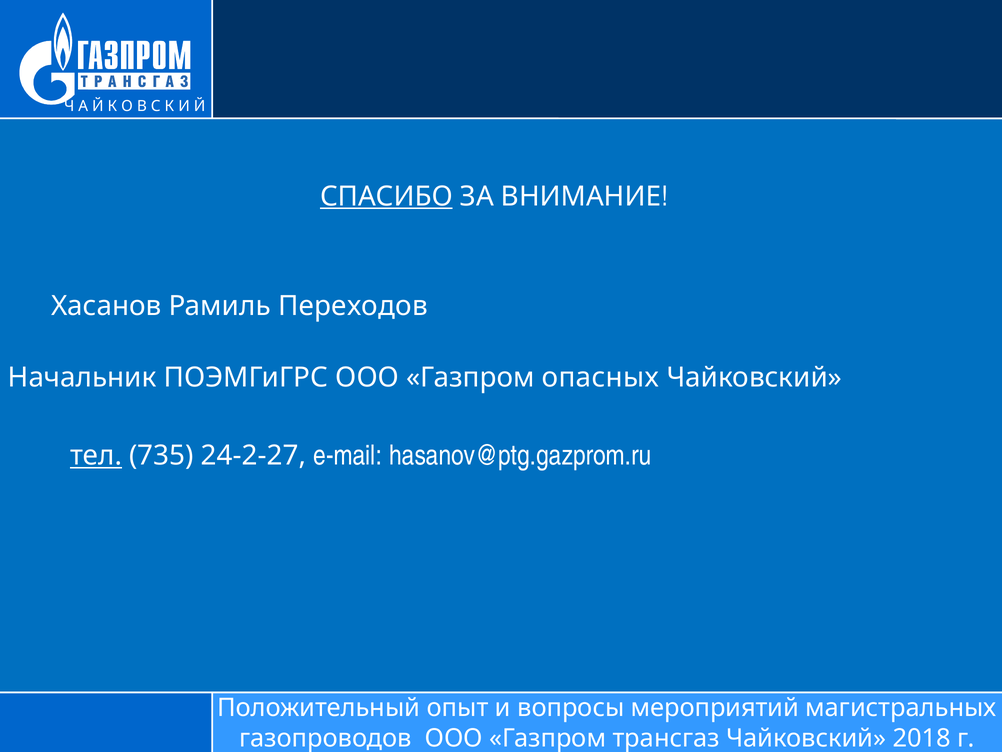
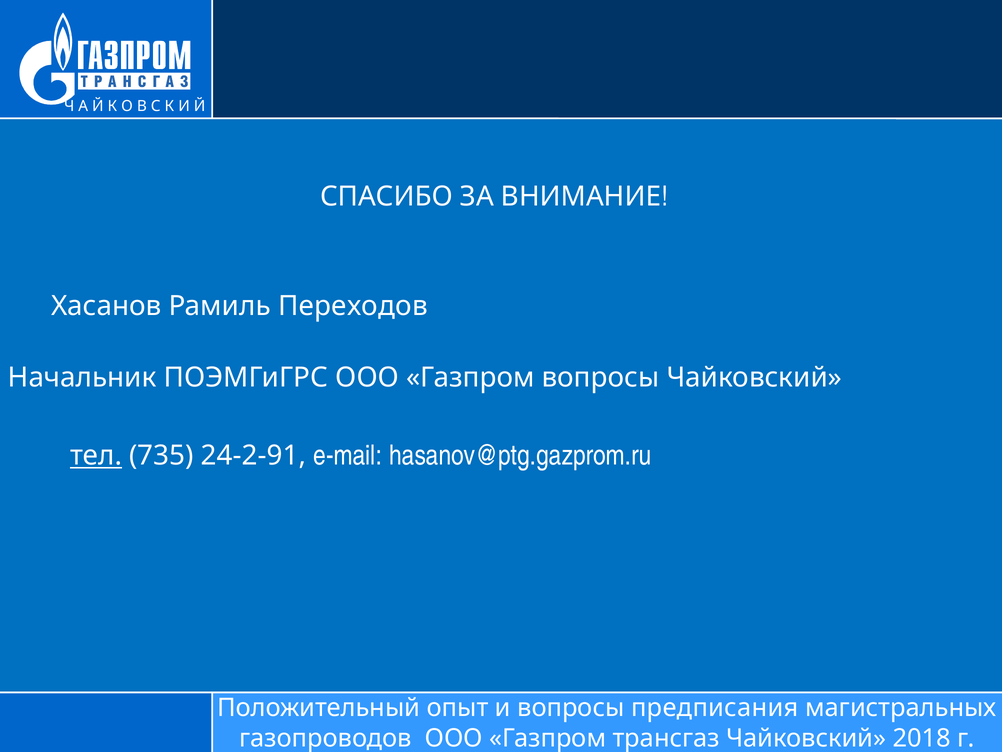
СПАСИБО underline: present -> none (386, 196)
Газпром опасных: опасных -> вопросы (600, 377)
24-2-27: 24-2-27 -> 24-2-91 (254, 455)
мероприятий: мероприятий -> предписания (715, 707)
